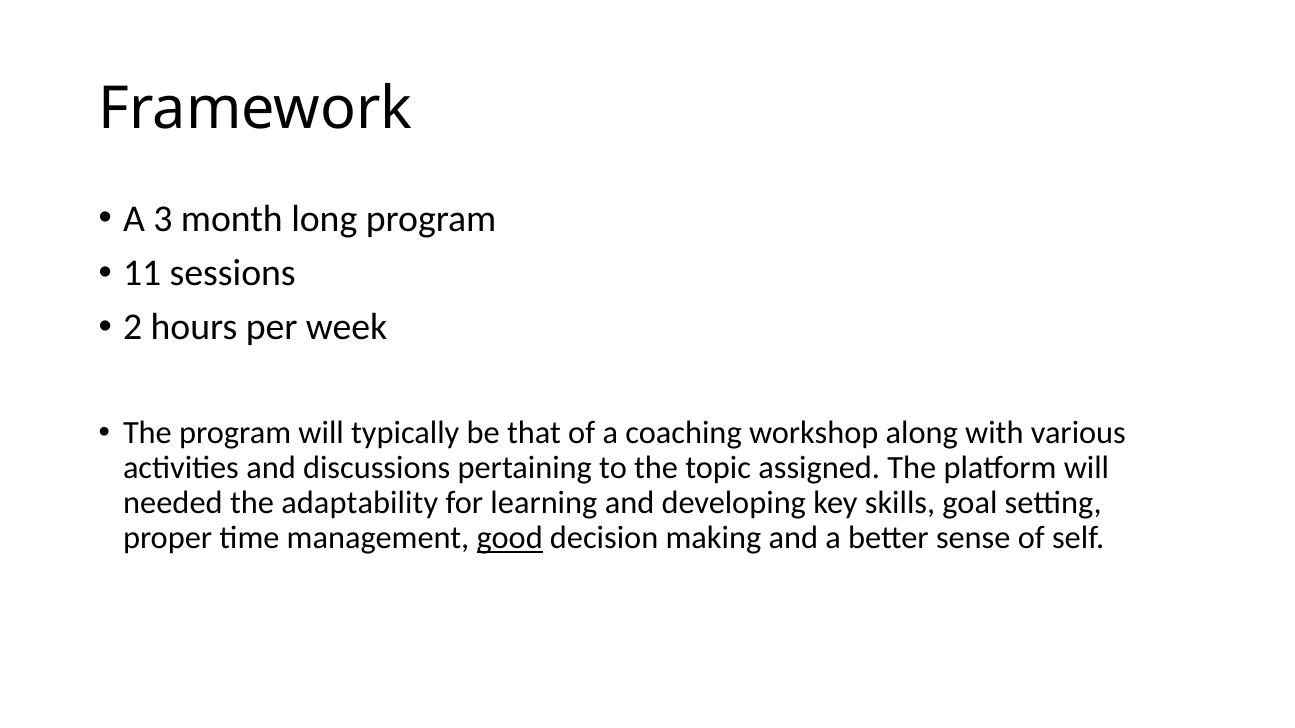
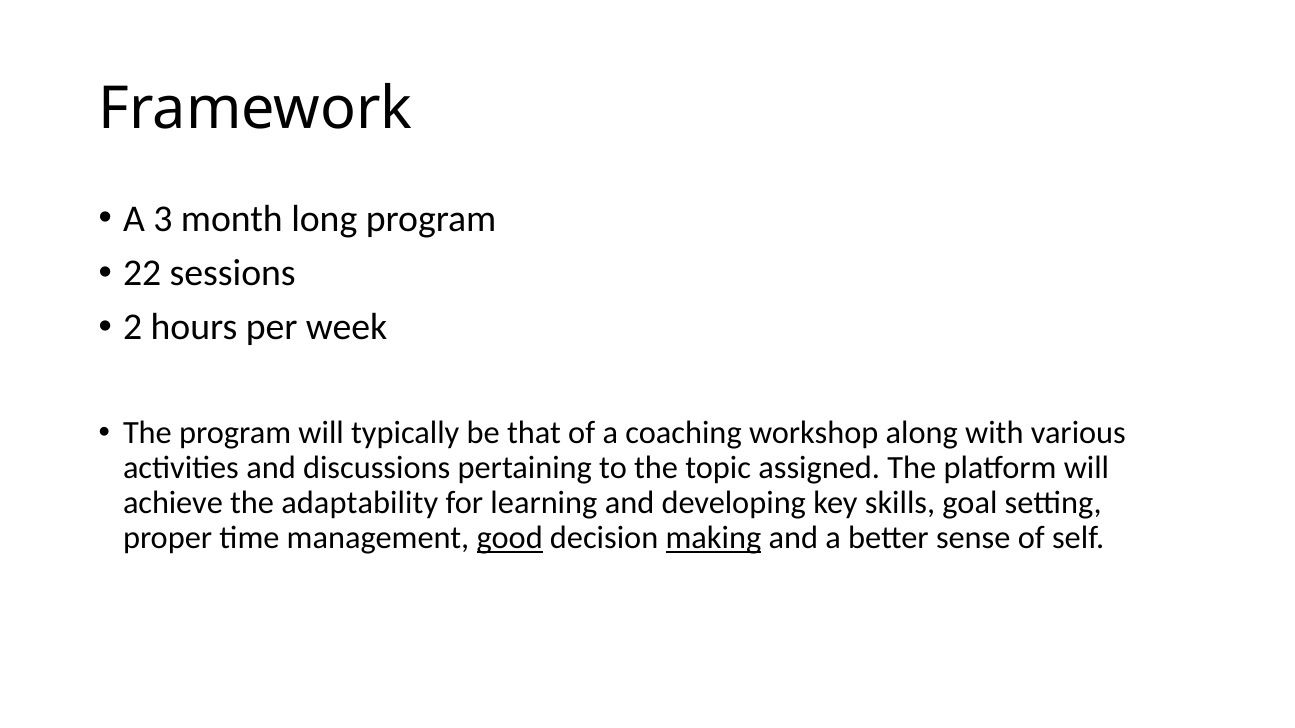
11: 11 -> 22 (142, 273)
needed: needed -> achieve (173, 503)
making underline: none -> present (713, 538)
